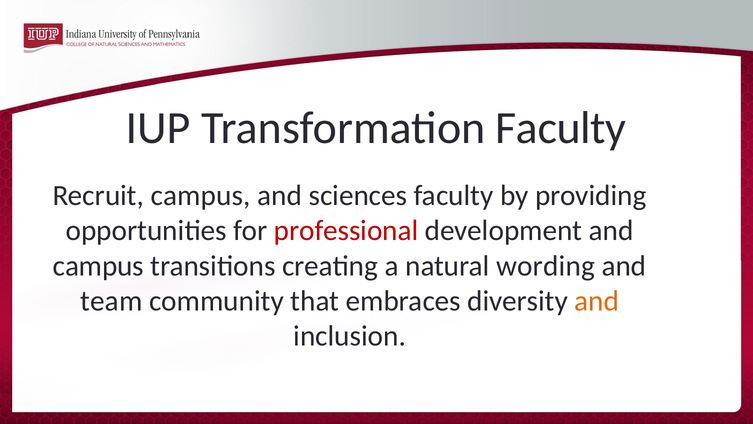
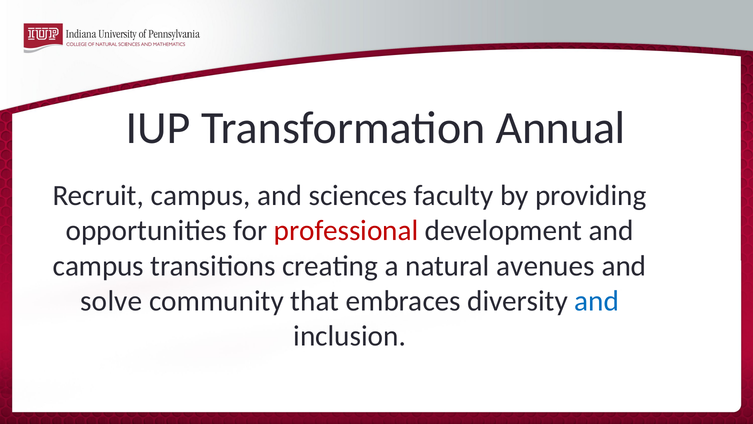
Transformation Faculty: Faculty -> Annual (561, 128)
wording: wording -> avenues (546, 266)
team: team -> solve (111, 301)
and colour: orange -> blue (597, 301)
